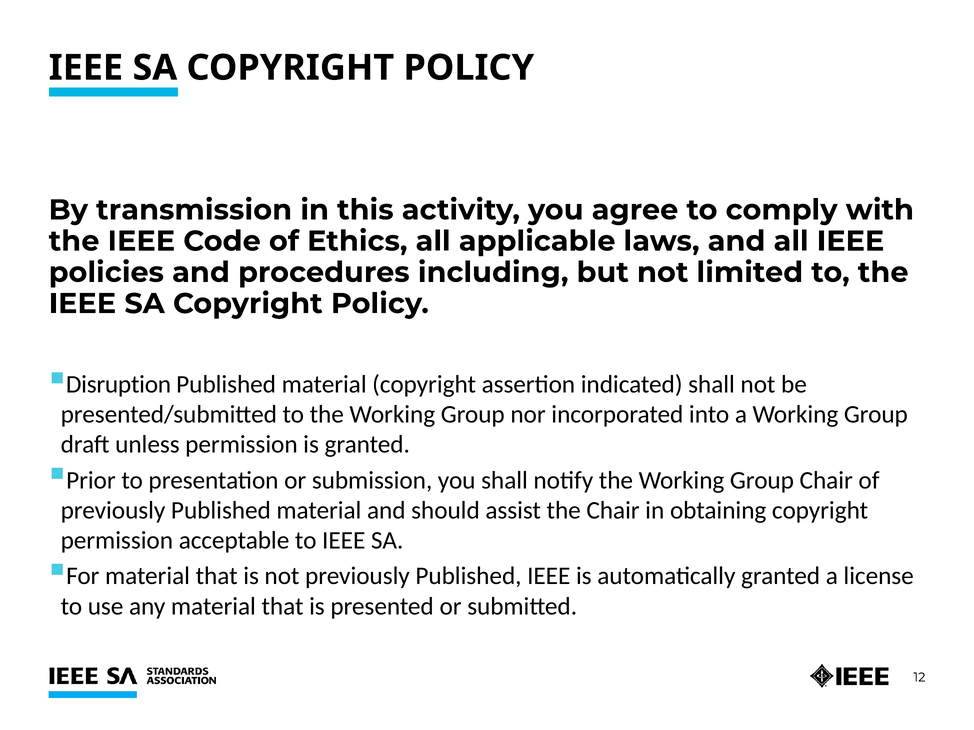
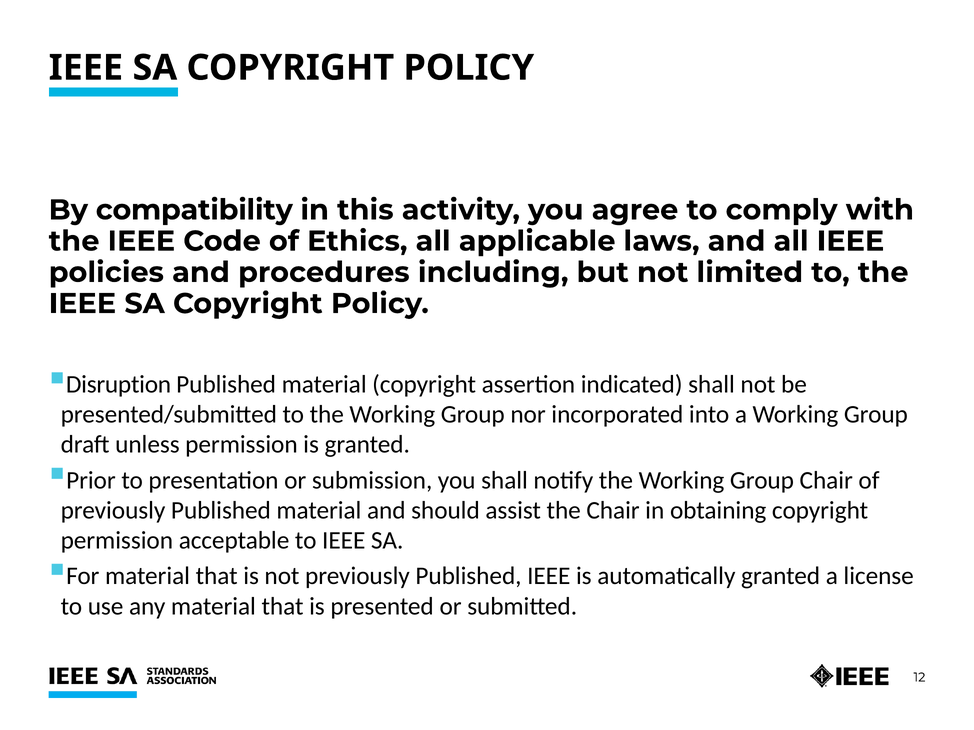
transmission: transmission -> compatibility (194, 210)
